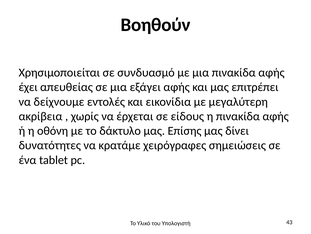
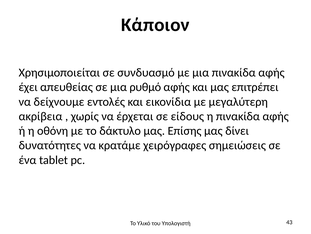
Βοηθούν: Βοηθούν -> Κάποιον (155, 25)
εξάγει: εξάγει -> ρυθμό (145, 87)
